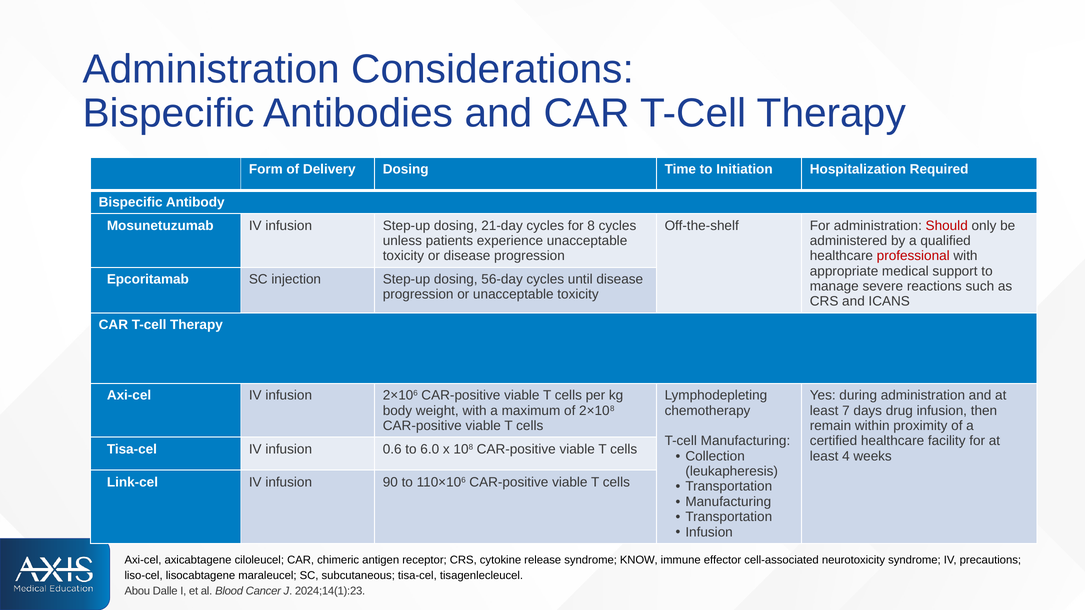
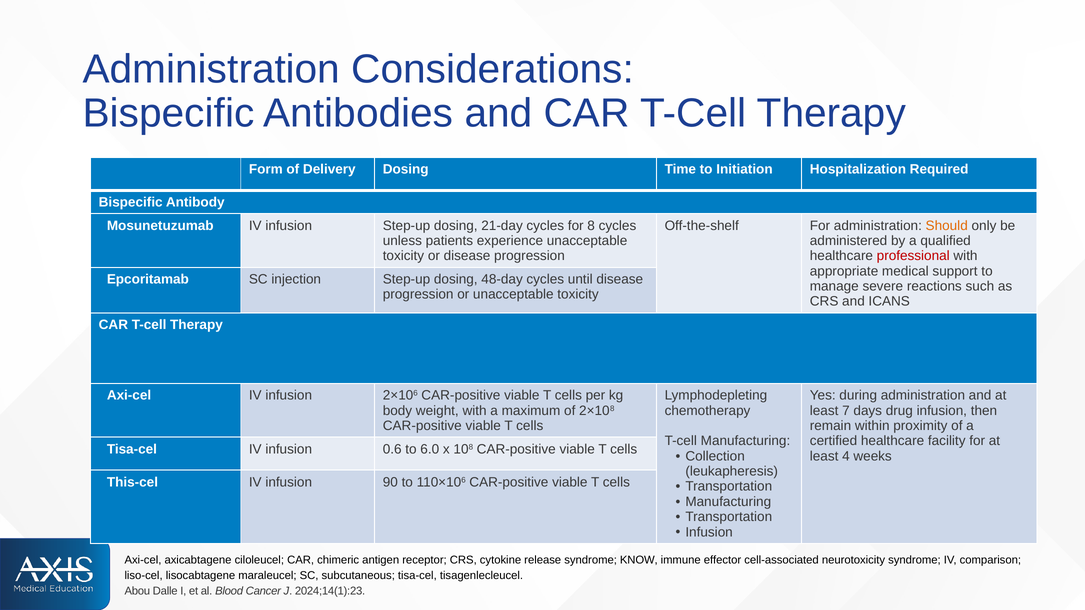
Should colour: red -> orange (947, 226)
56-day: 56-day -> 48-day (502, 279)
Link-cel: Link-cel -> This-cel (132, 482)
precautions: precautions -> comparison (990, 560)
